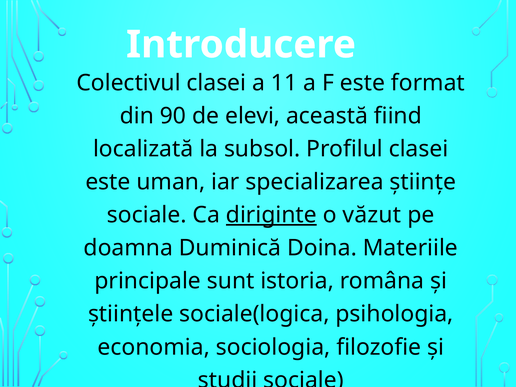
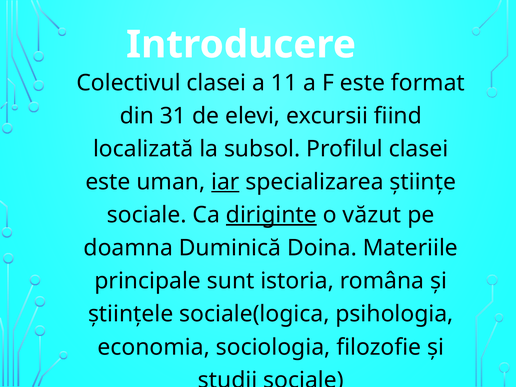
90: 90 -> 31 (173, 116)
această: această -> excursii (327, 116)
iar underline: none -> present (225, 182)
